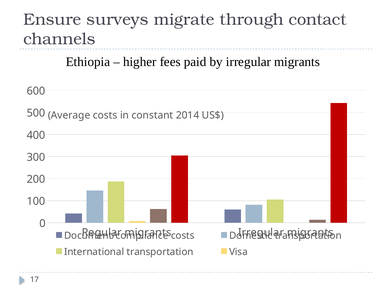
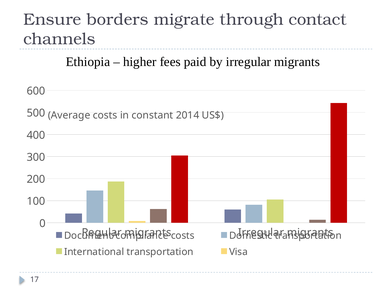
surveys: surveys -> borders (117, 19)
